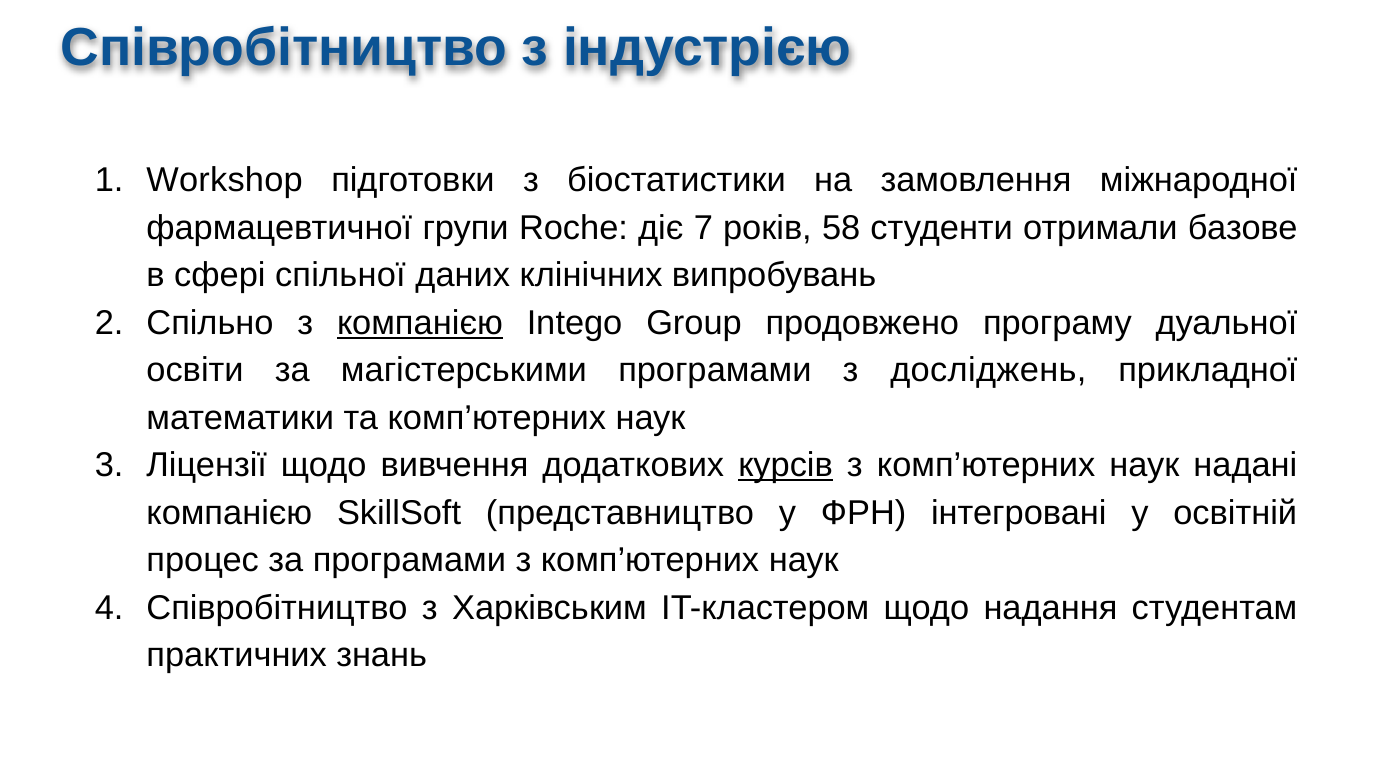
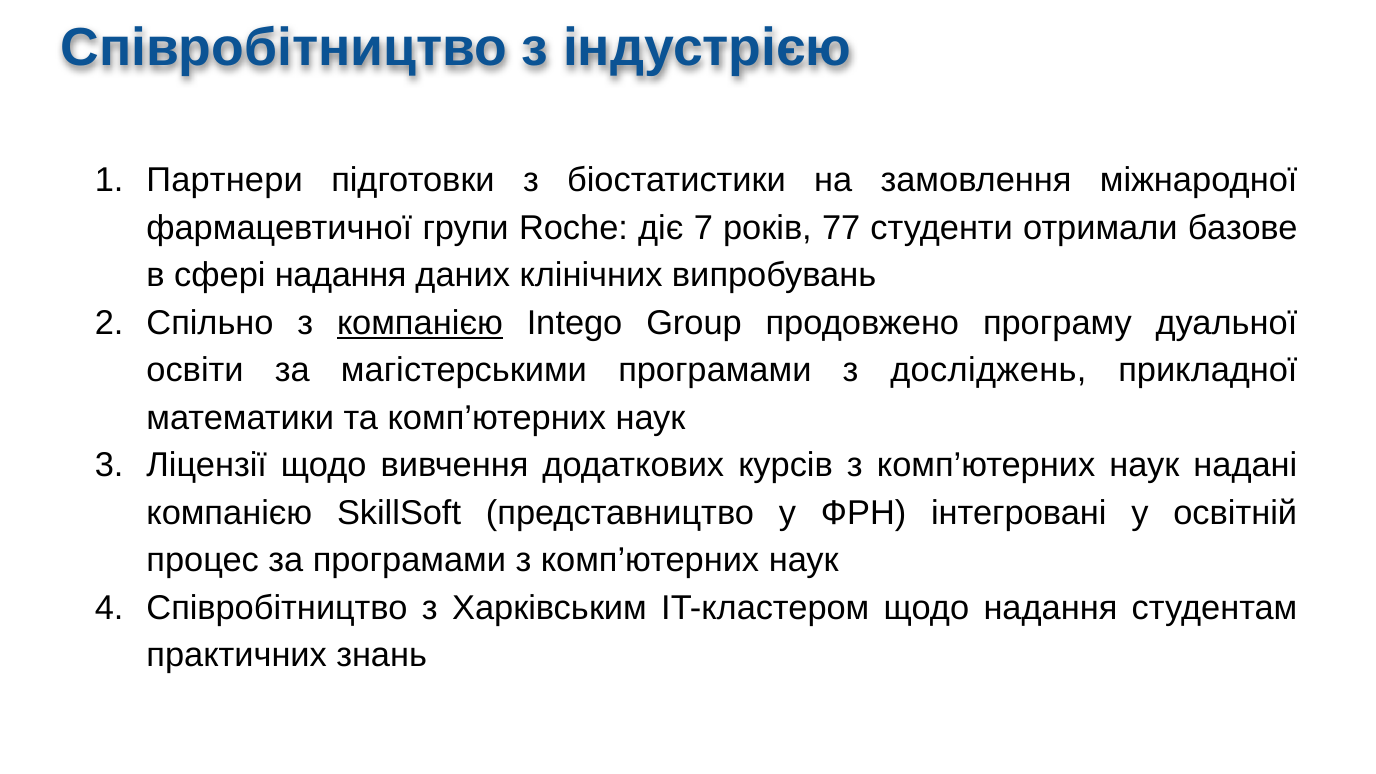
Workshop: Workshop -> Партнери (225, 181)
58: 58 -> 77 (841, 228)
сфері спільної: спільної -> надання (341, 275)
курсів underline: present -> none (786, 465)
